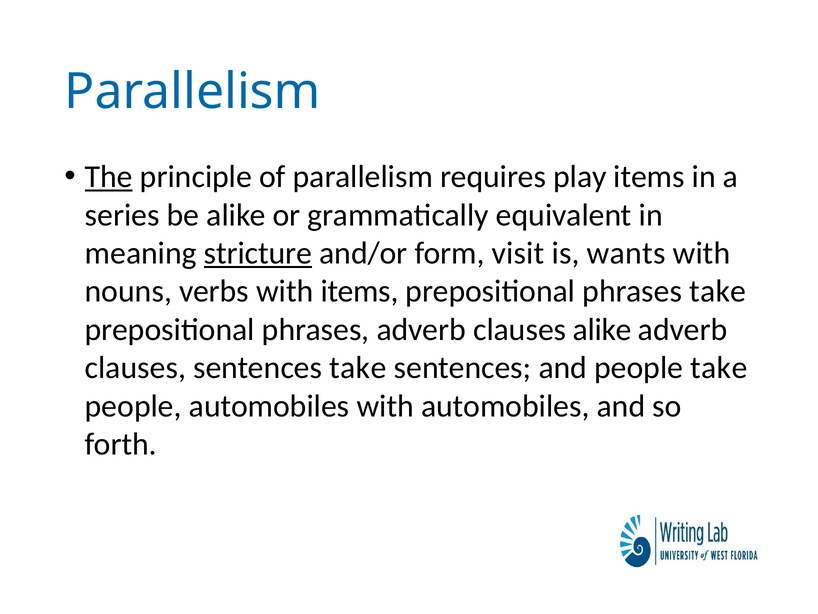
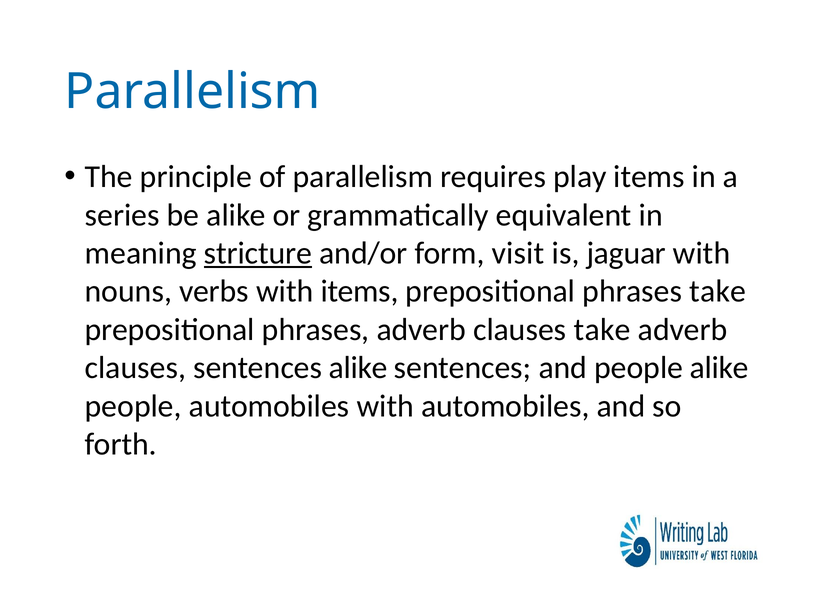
The underline: present -> none (109, 177)
wants: wants -> jaguar (626, 253)
clauses alike: alike -> take (602, 329)
sentences take: take -> alike (358, 368)
people take: take -> alike (719, 368)
